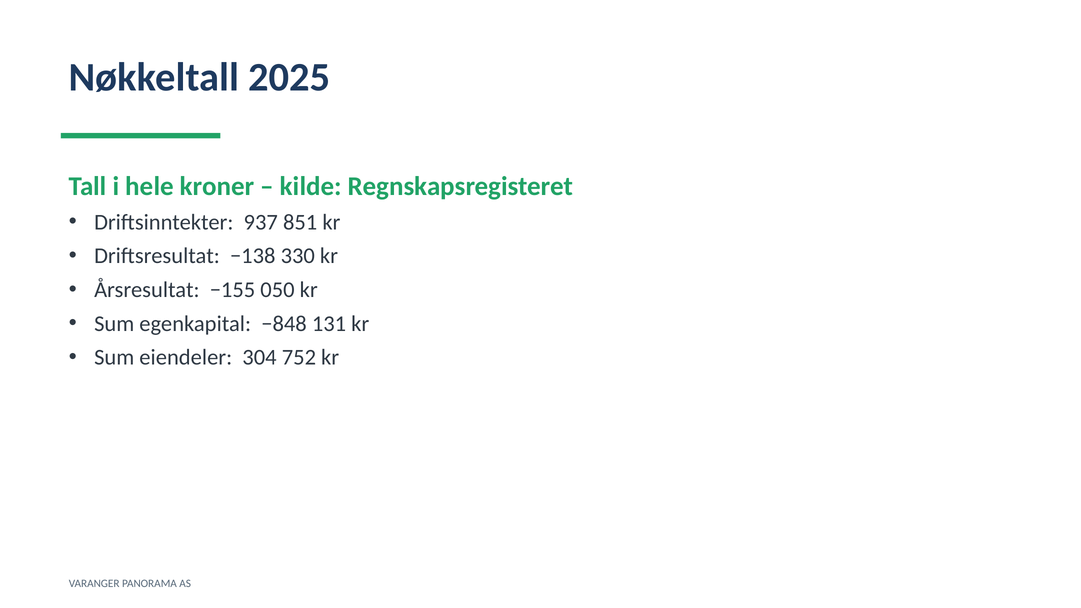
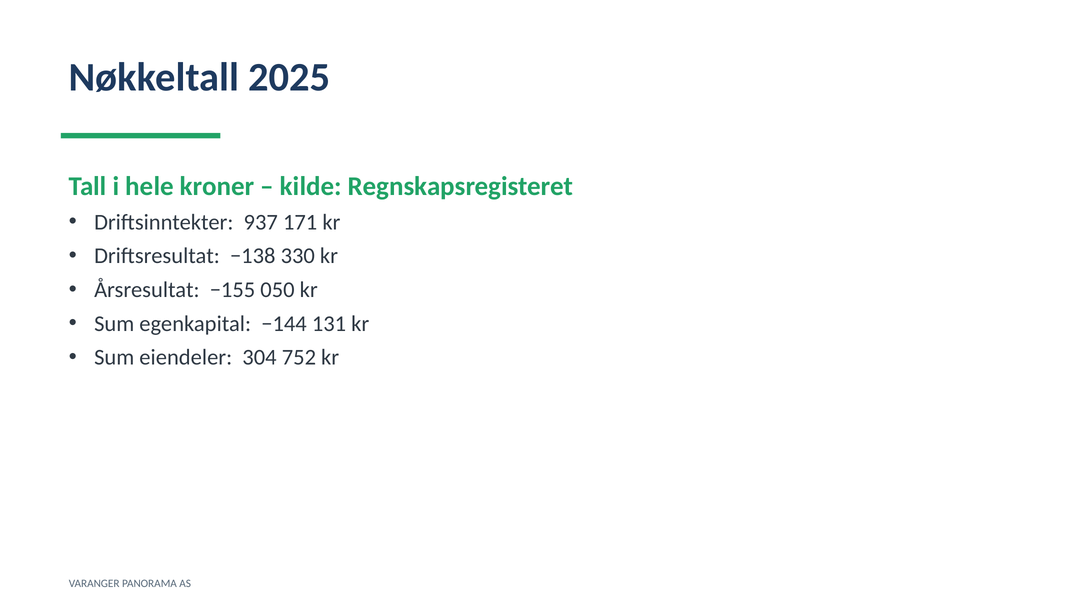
851: 851 -> 171 (300, 222)
−848: −848 -> −144 (284, 324)
